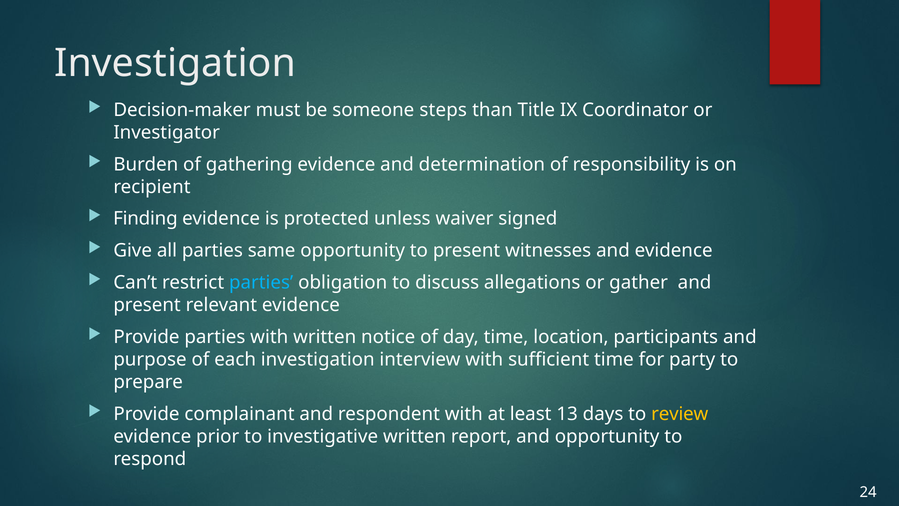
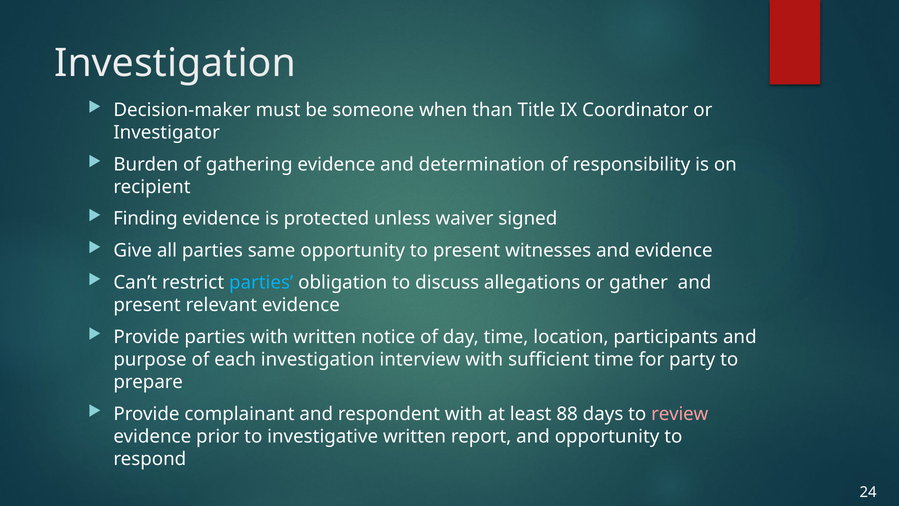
steps: steps -> when (443, 110)
13: 13 -> 88 (567, 414)
review colour: yellow -> pink (680, 414)
